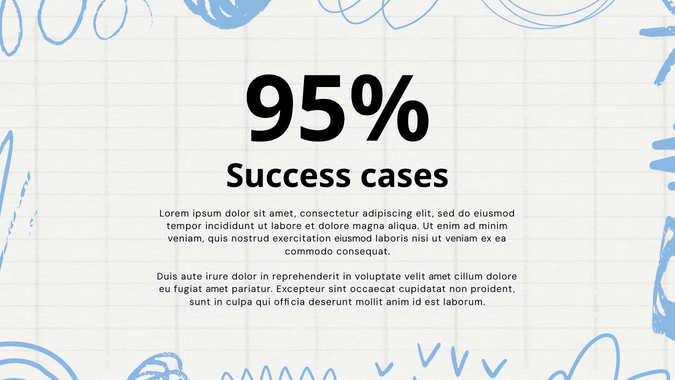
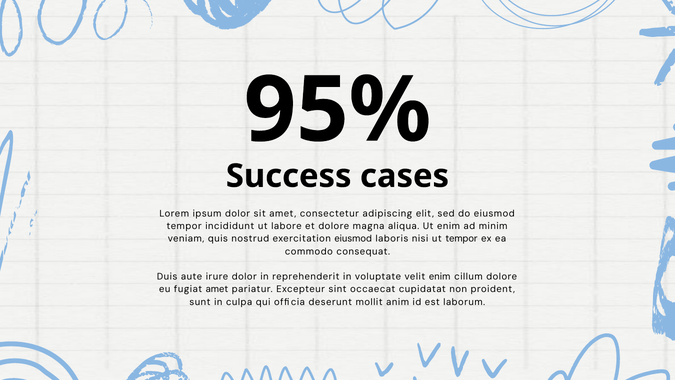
ut veniam: veniam -> tempor (462, 239)
velit amet: amet -> enim (440, 276)
